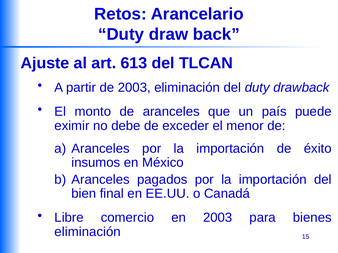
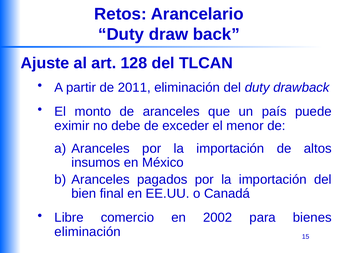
613: 613 -> 128 (134, 63)
de 2003: 2003 -> 2011 (134, 88)
éxito: éxito -> altos (318, 149)
en 2003: 2003 -> 2002 (218, 218)
